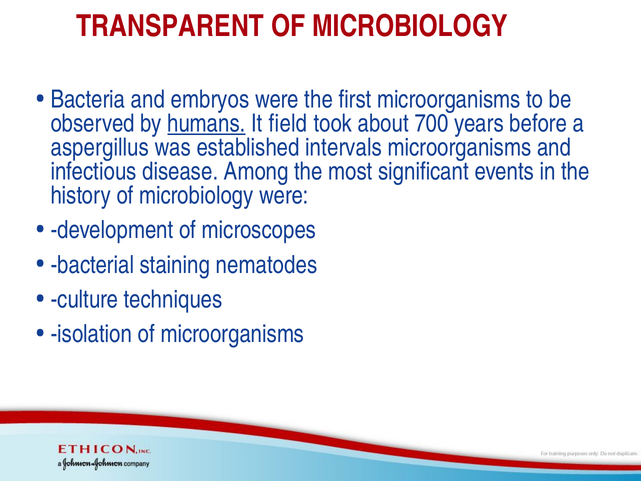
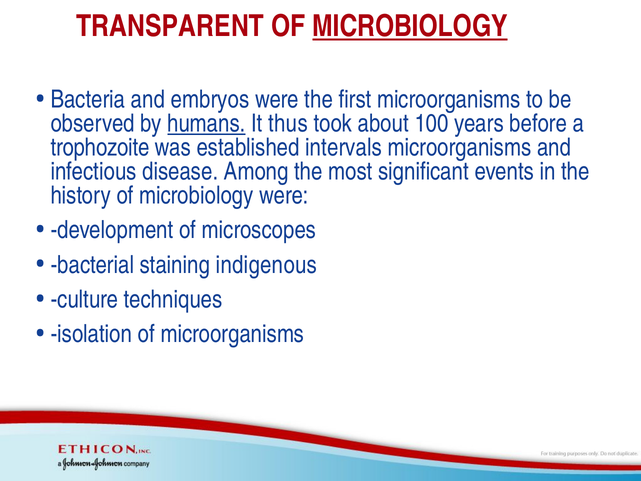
MICROBIOLOGY underline: none -> present (410, 26)
field: field -> thus (288, 124)
700: 700 -> 100 (432, 124)
aspergillus: aspergillus -> trophozoite (100, 148)
nematodes: nematodes -> indigenous (266, 265)
